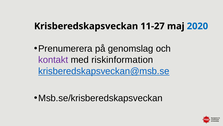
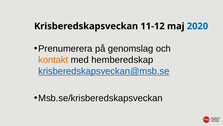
11-27: 11-27 -> 11-12 (153, 26)
kontakt colour: purple -> orange (53, 60)
riskinformation: riskinformation -> hemberedskap (122, 60)
